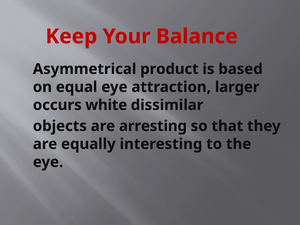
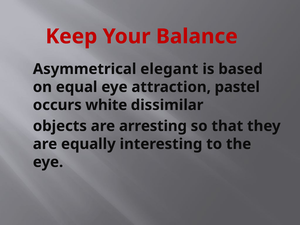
product: product -> elegant (169, 69)
larger: larger -> pastel (237, 87)
